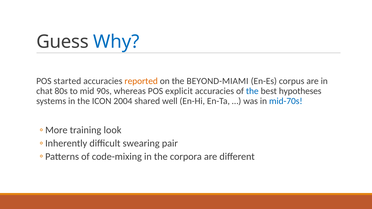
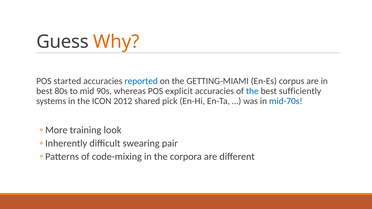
Why colour: blue -> orange (116, 42)
reported colour: orange -> blue (141, 81)
BEYOND-MIAMI: BEYOND-MIAMI -> GETTING-MIAMI (218, 81)
chat: chat -> best (44, 91)
hypotheses: hypotheses -> sufficiently (300, 91)
2004: 2004 -> 2012 (123, 101)
well: well -> pick (170, 101)
